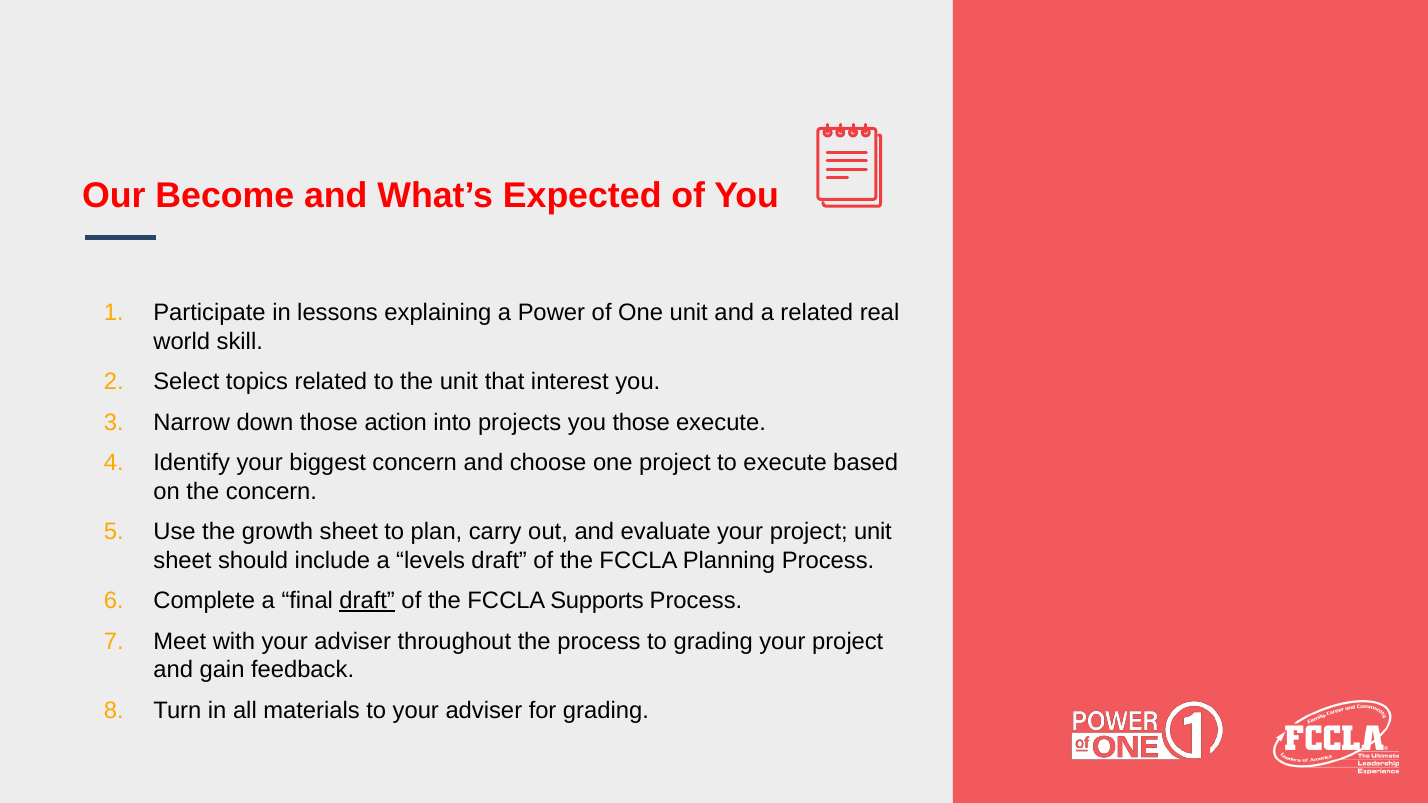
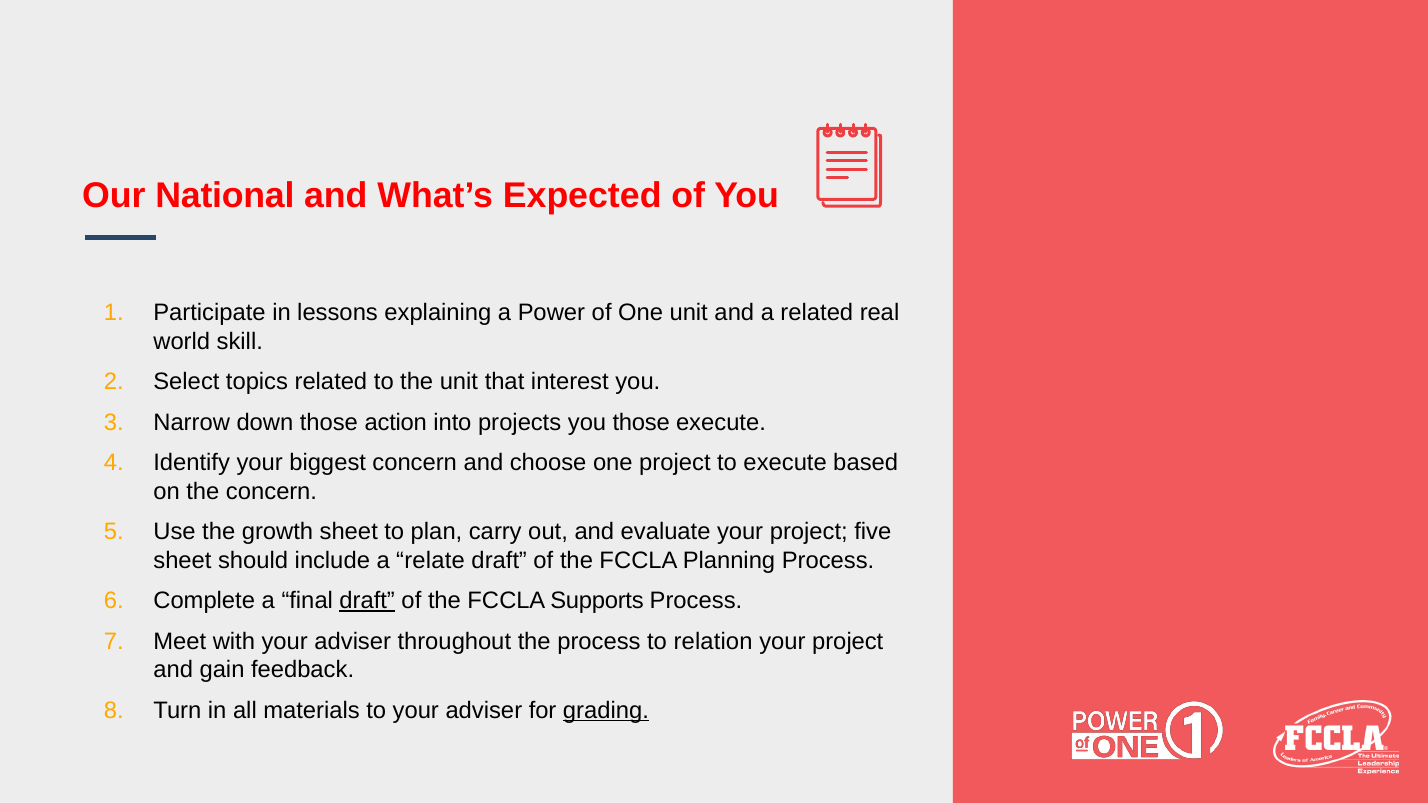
Become: Become -> National (225, 196)
project unit: unit -> five (873, 532)
levels: levels -> relate (431, 560)
to grading: grading -> relation (713, 641)
grading underline: none -> present (606, 710)
